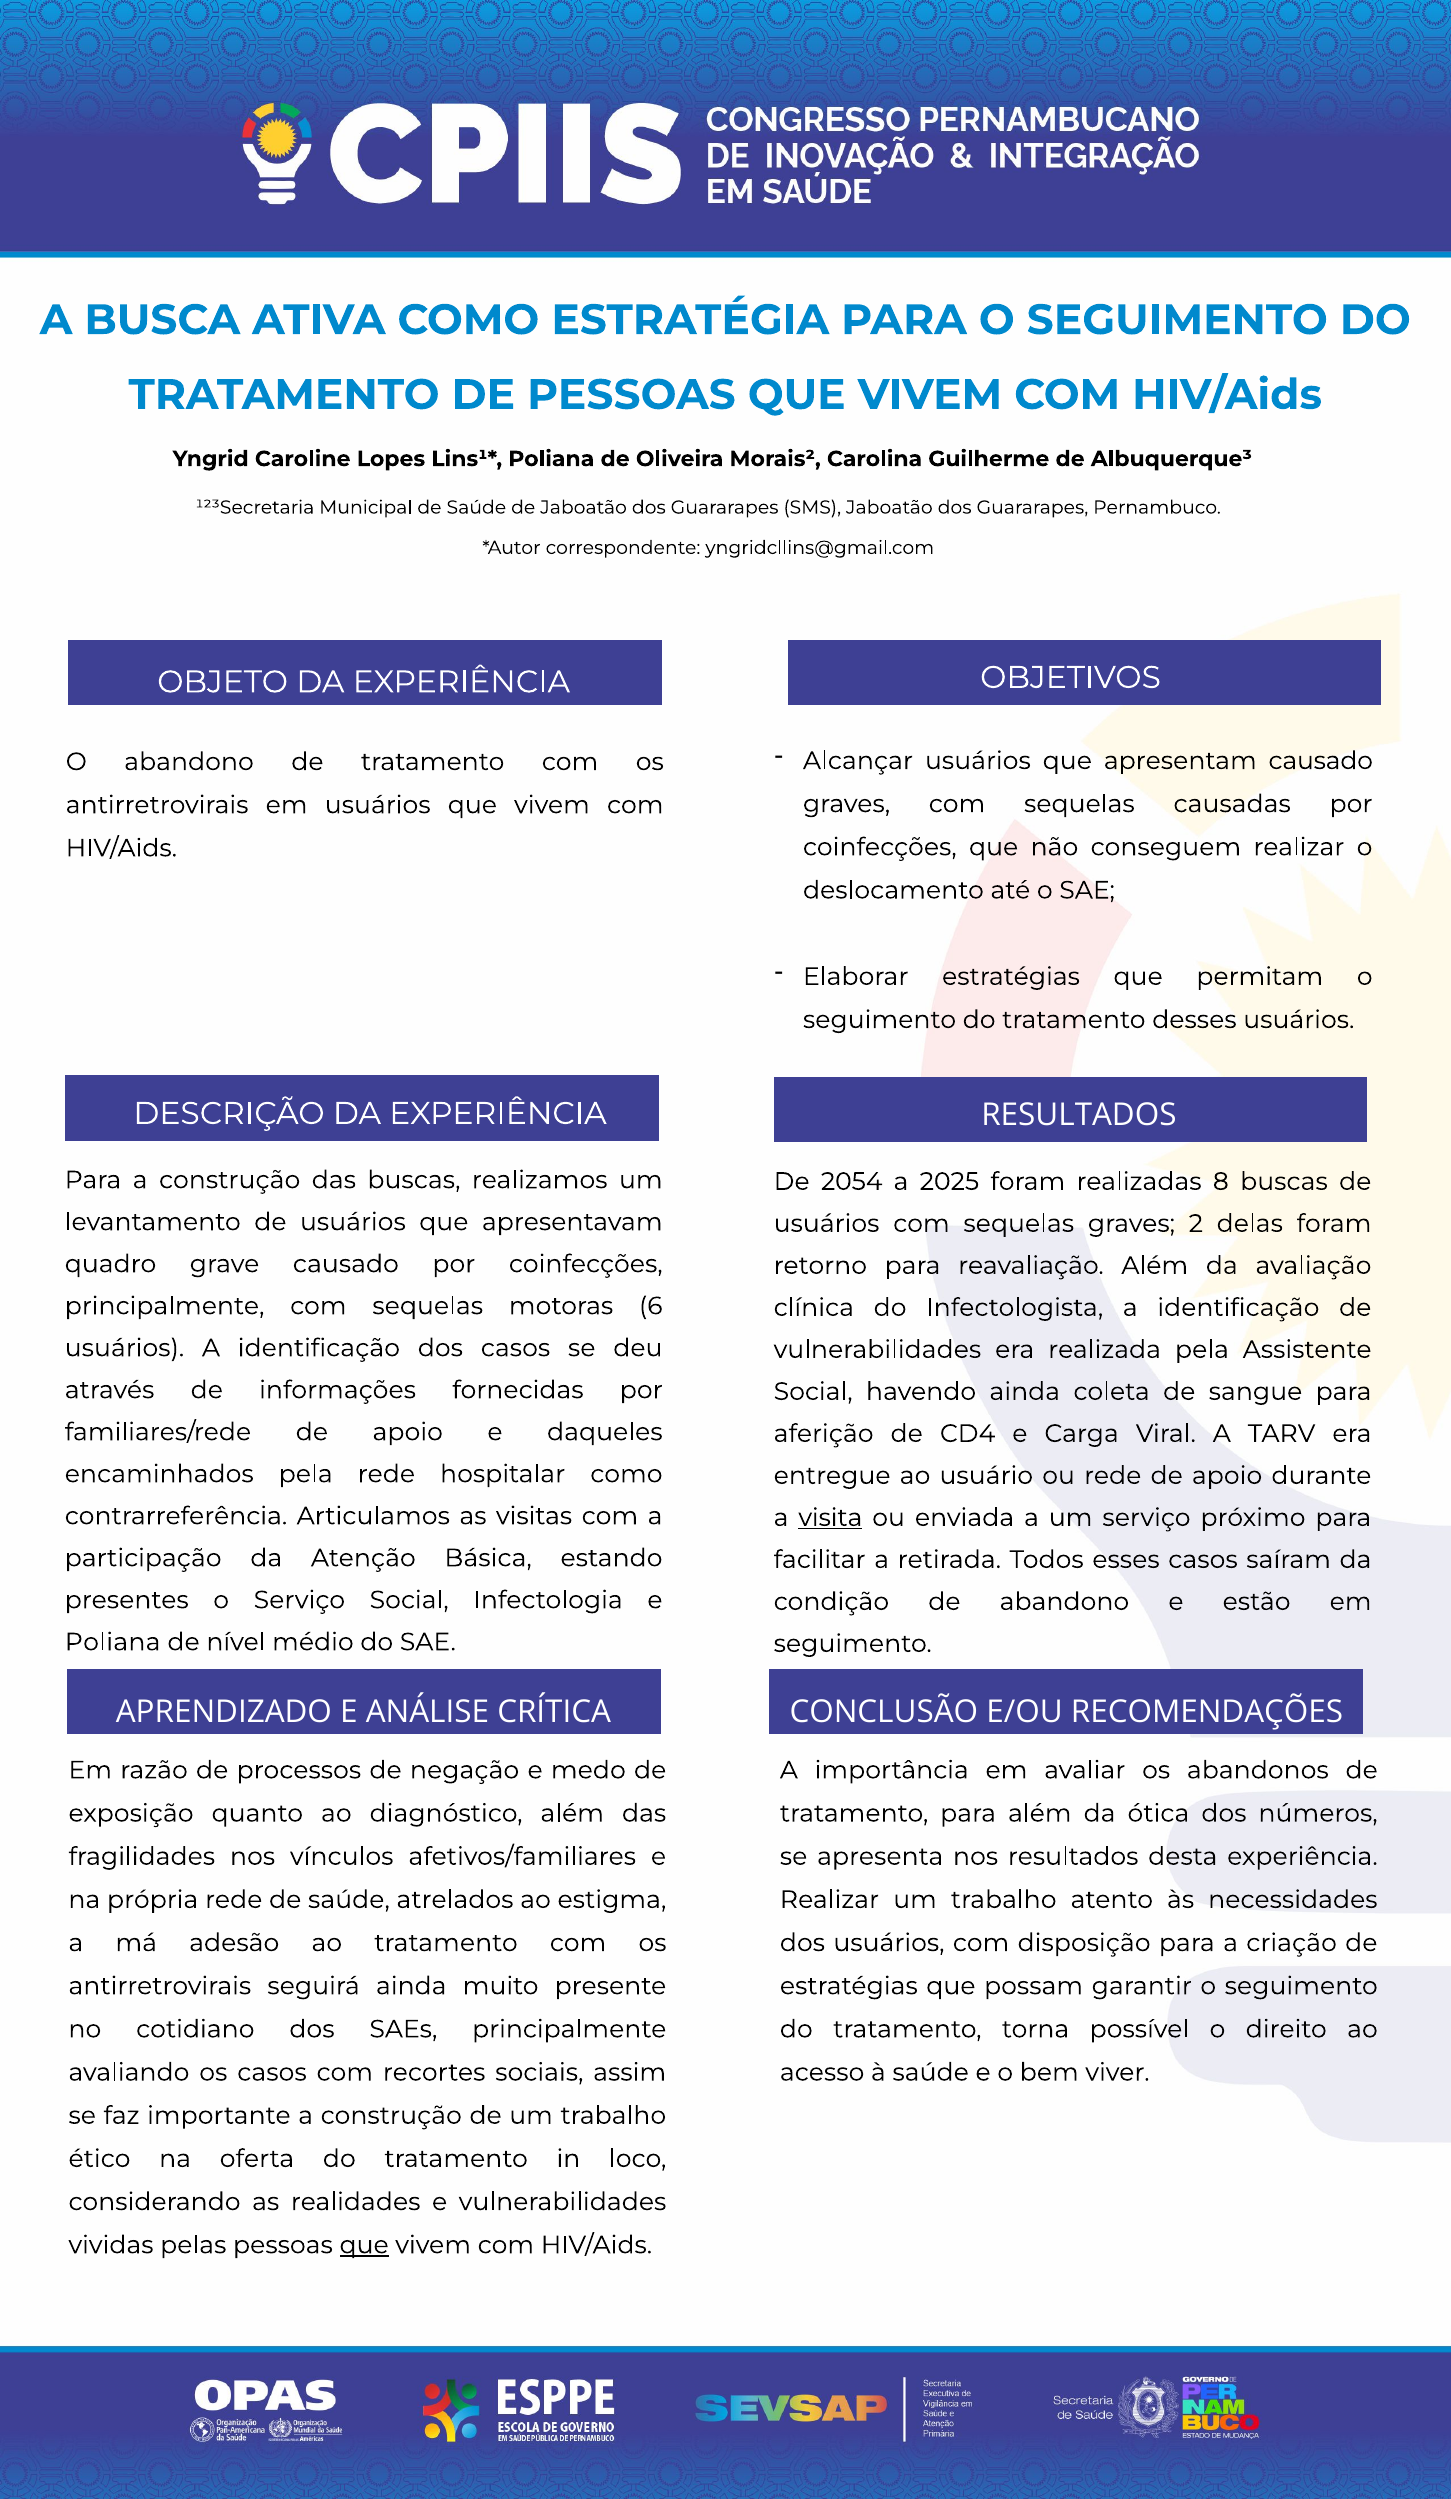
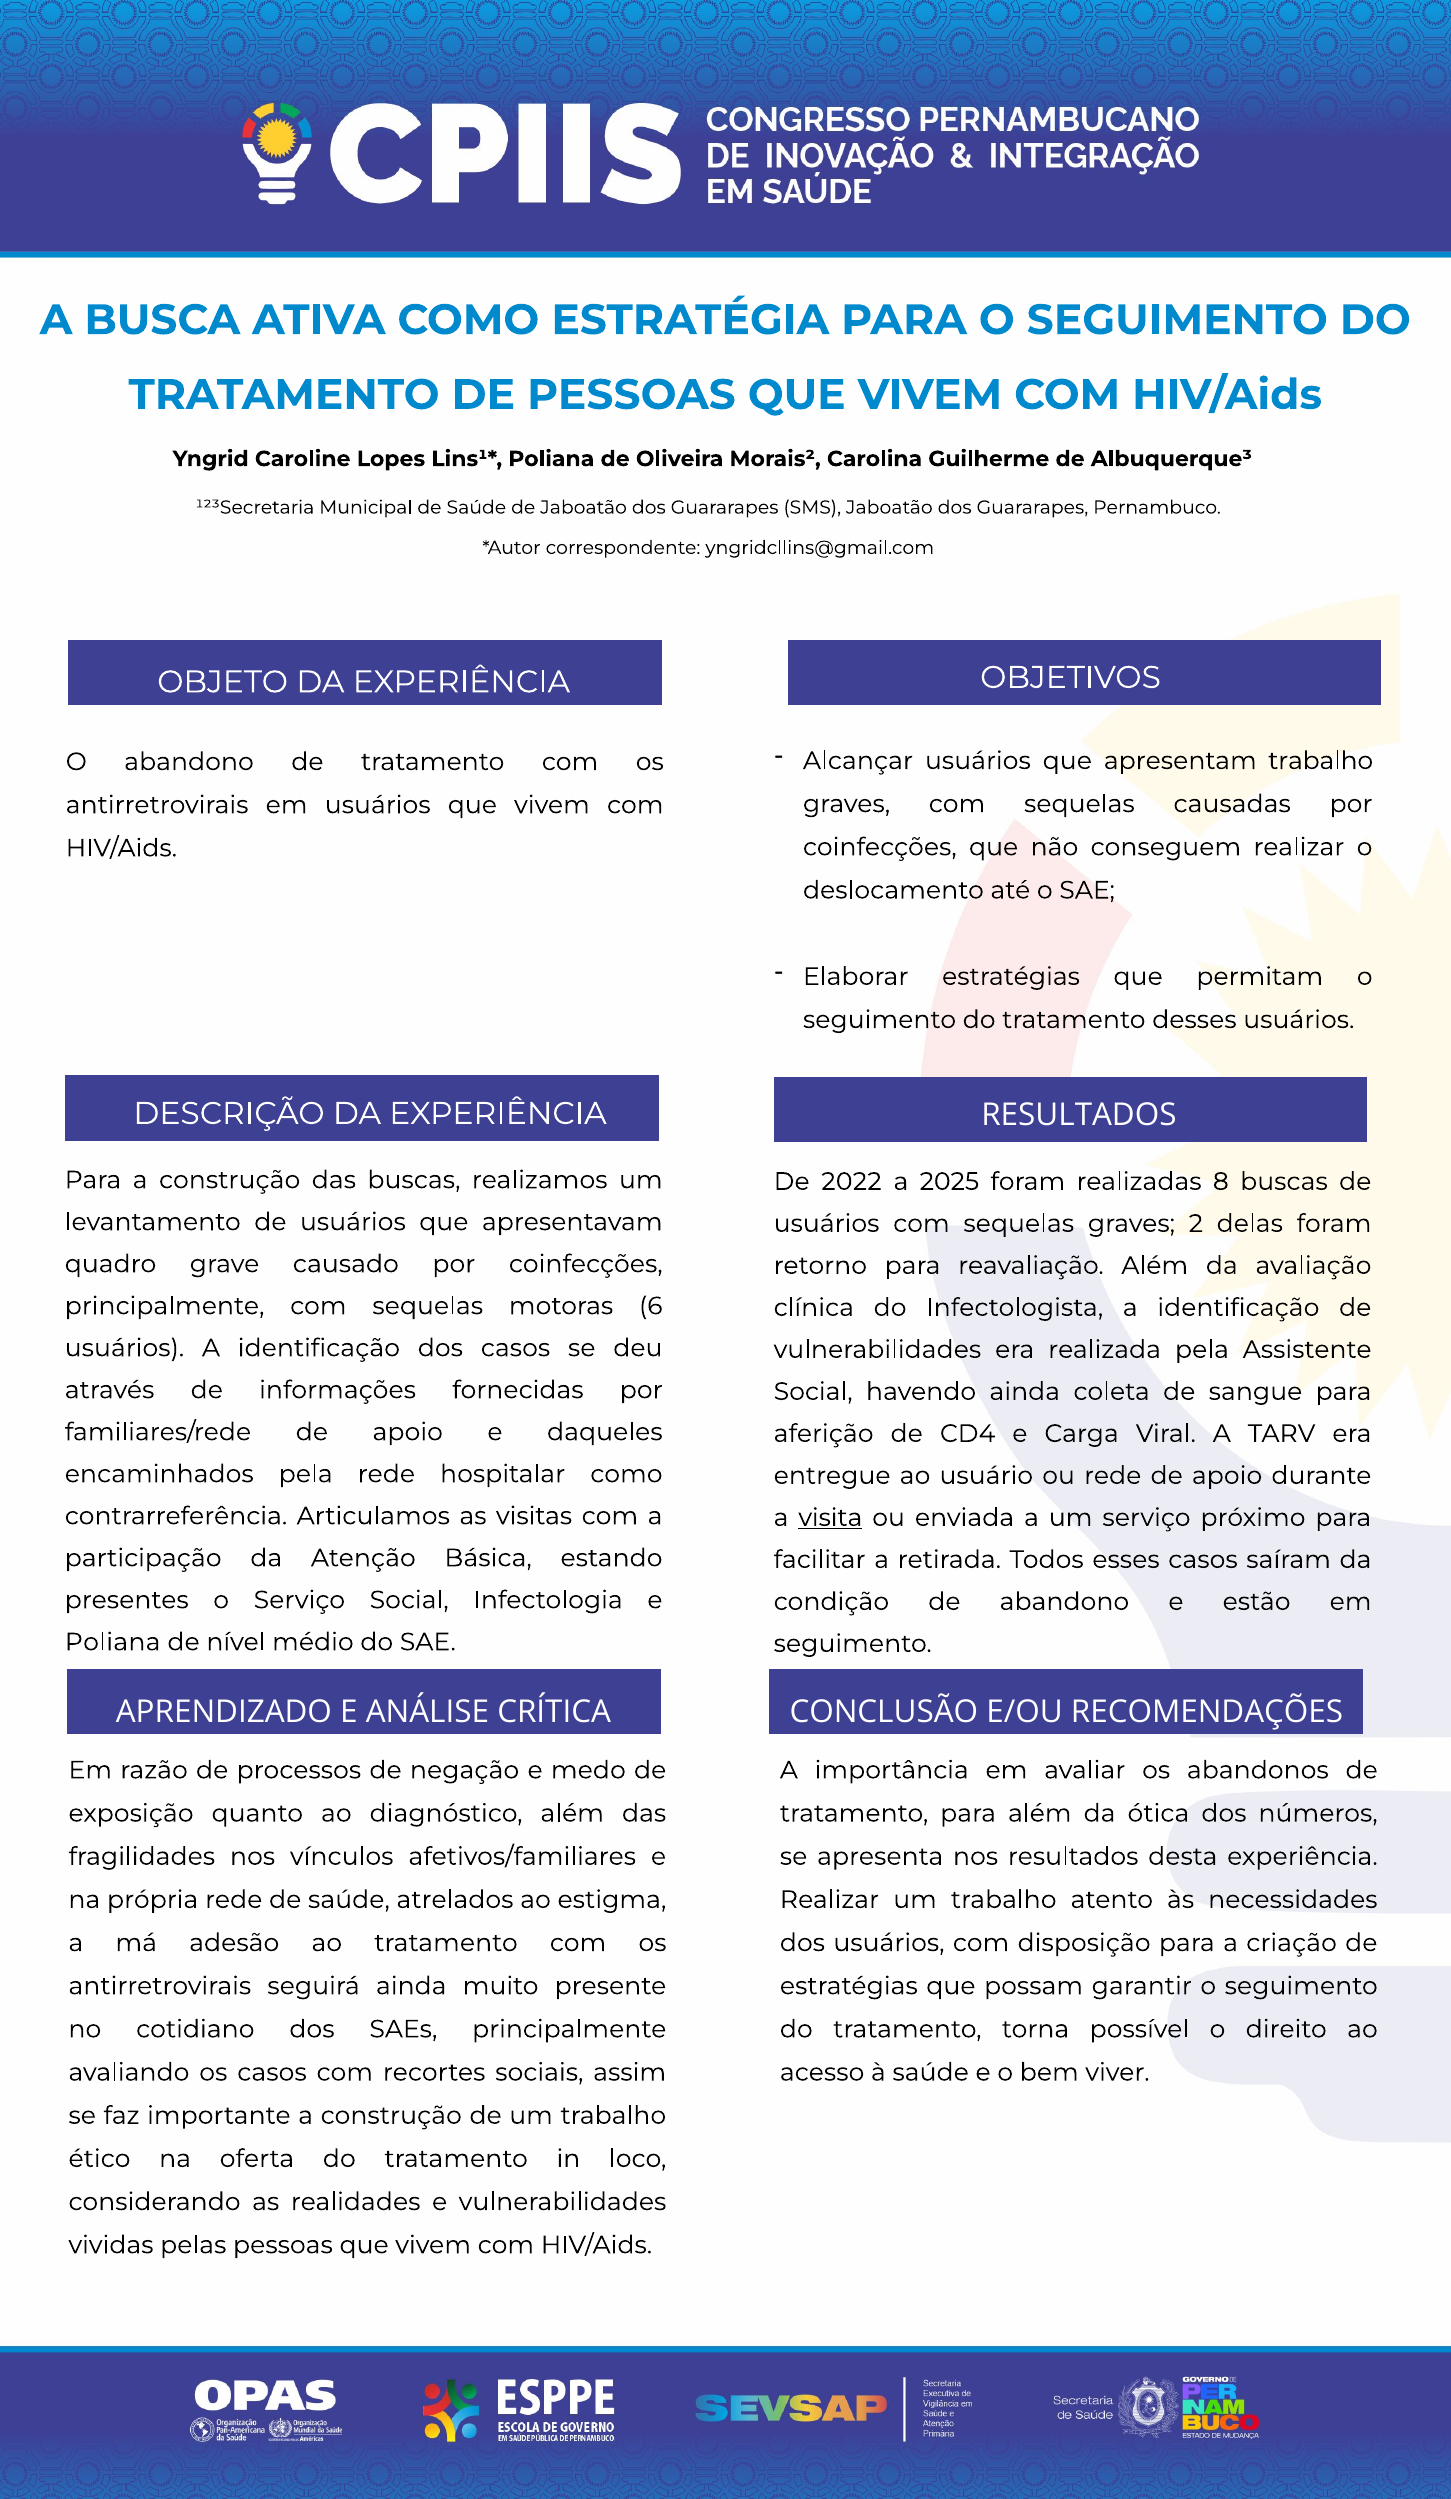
apresentam causado: causado -> trabalho (1321, 761)
2054: 2054 -> 2022 (851, 1182)
que underline: present -> none (364, 2246)
